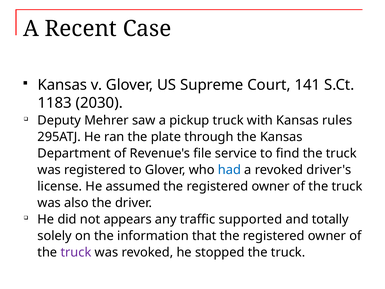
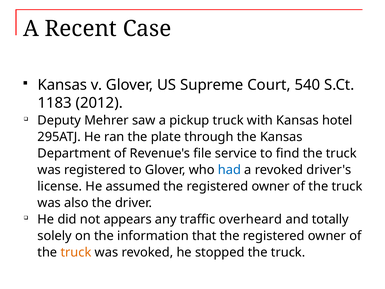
141: 141 -> 540 (307, 85)
2030: 2030 -> 2012 (99, 103)
rules: rules -> hotel (337, 120)
supported: supported -> overheard (250, 219)
truck colour: purple -> orange (76, 252)
